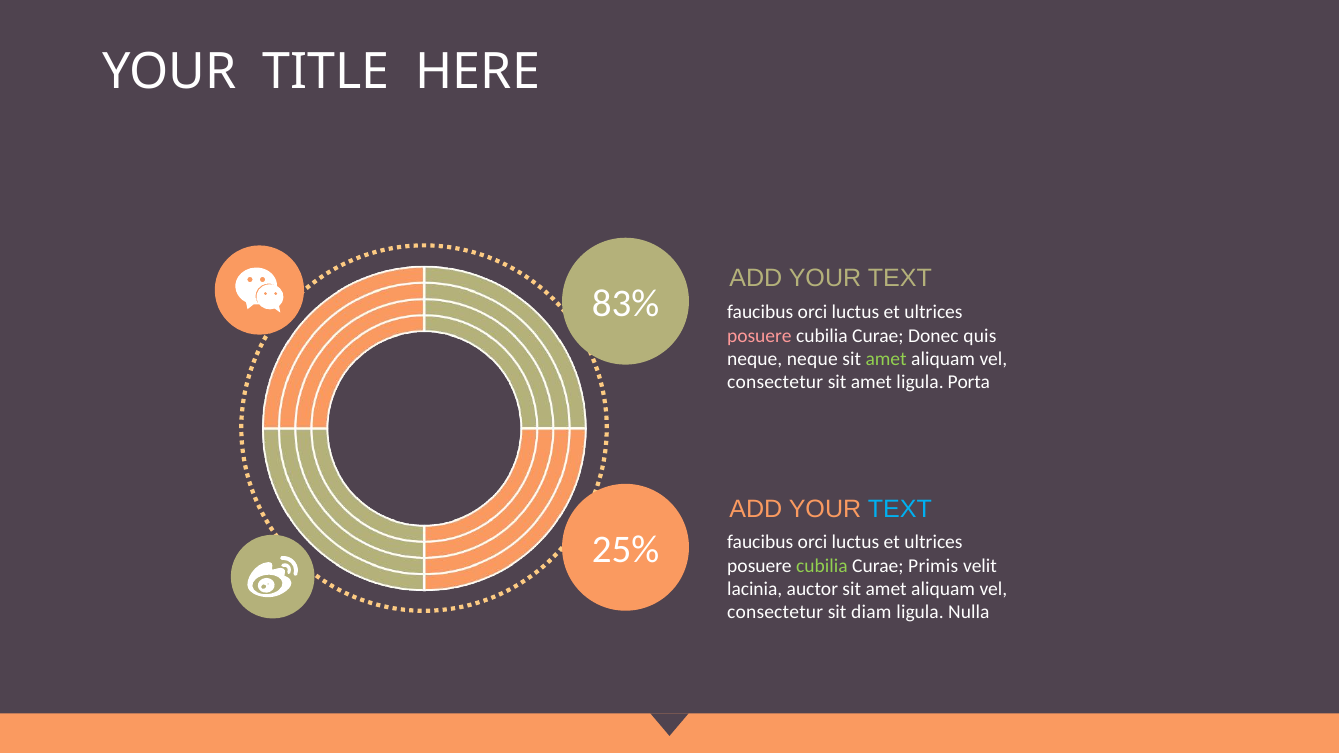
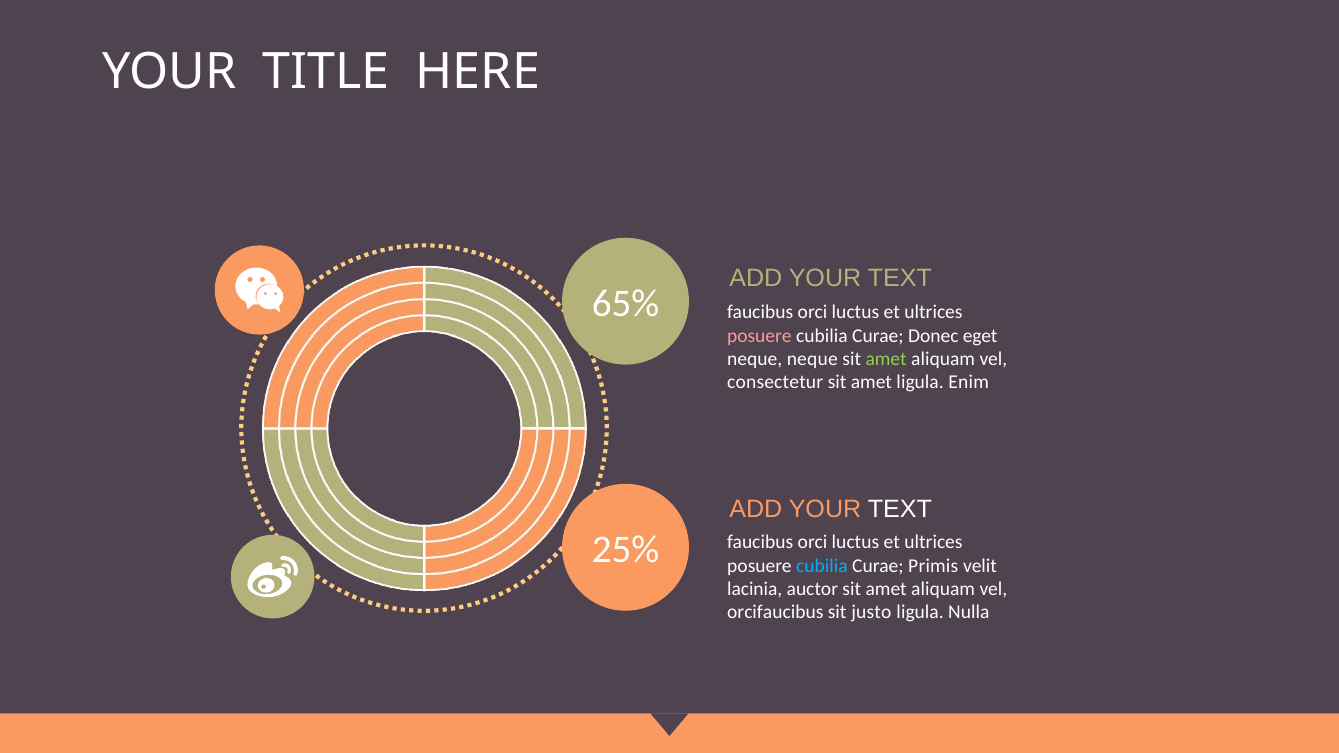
83%: 83% -> 65% (626, 304)
quis: quis -> eget (980, 336)
Porta: Porta -> Enim (969, 383)
TEXT colour: light blue -> white (900, 509)
cubilia colour: light green -> light blue (822, 566)
consectetur: consectetur -> orcifaucibus (775, 613)
diam: diam -> justo (871, 613)
